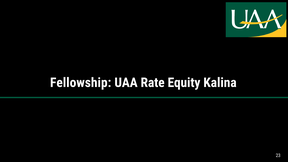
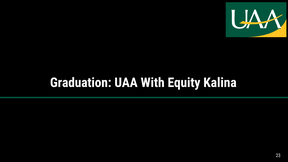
Fellowship: Fellowship -> Graduation (81, 83)
Rate: Rate -> With (153, 83)
